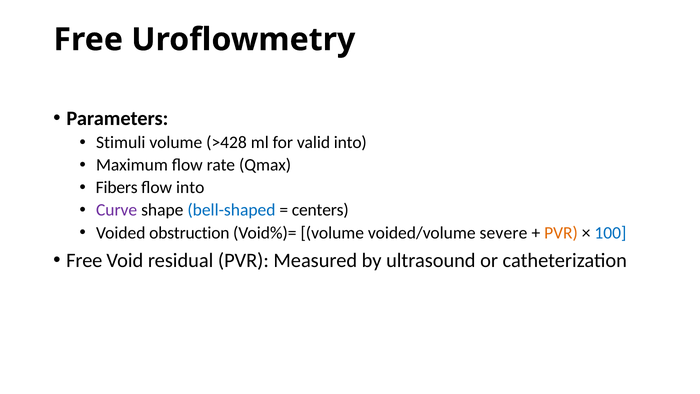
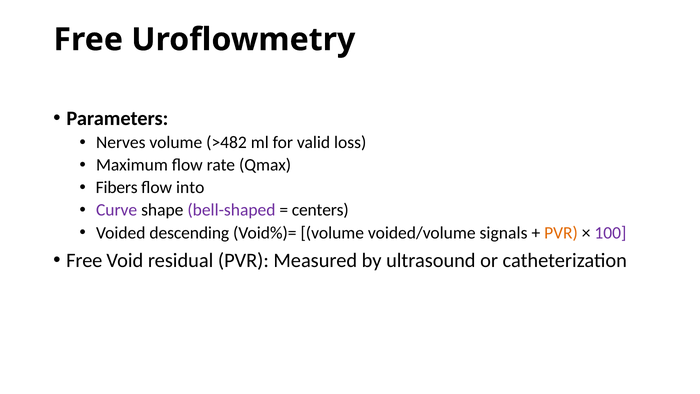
Stimuli: Stimuli -> Nerves (121, 142)
>428: >428 -> >482 (227, 142)
valid into: into -> loss (350, 142)
bell-shaped colour: blue -> purple (231, 210)
obstruction: obstruction -> descending (189, 233)
severe: severe -> signals (504, 233)
100 colour: blue -> purple (610, 233)
